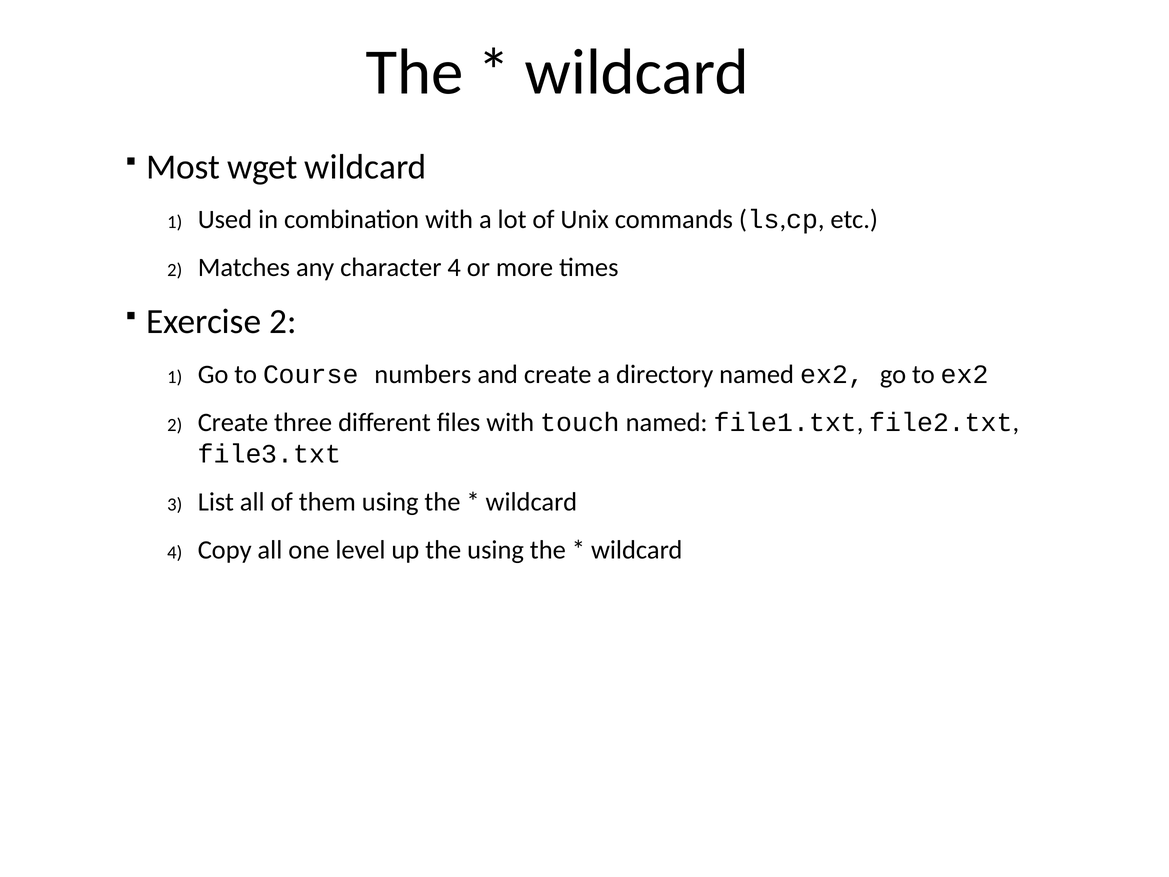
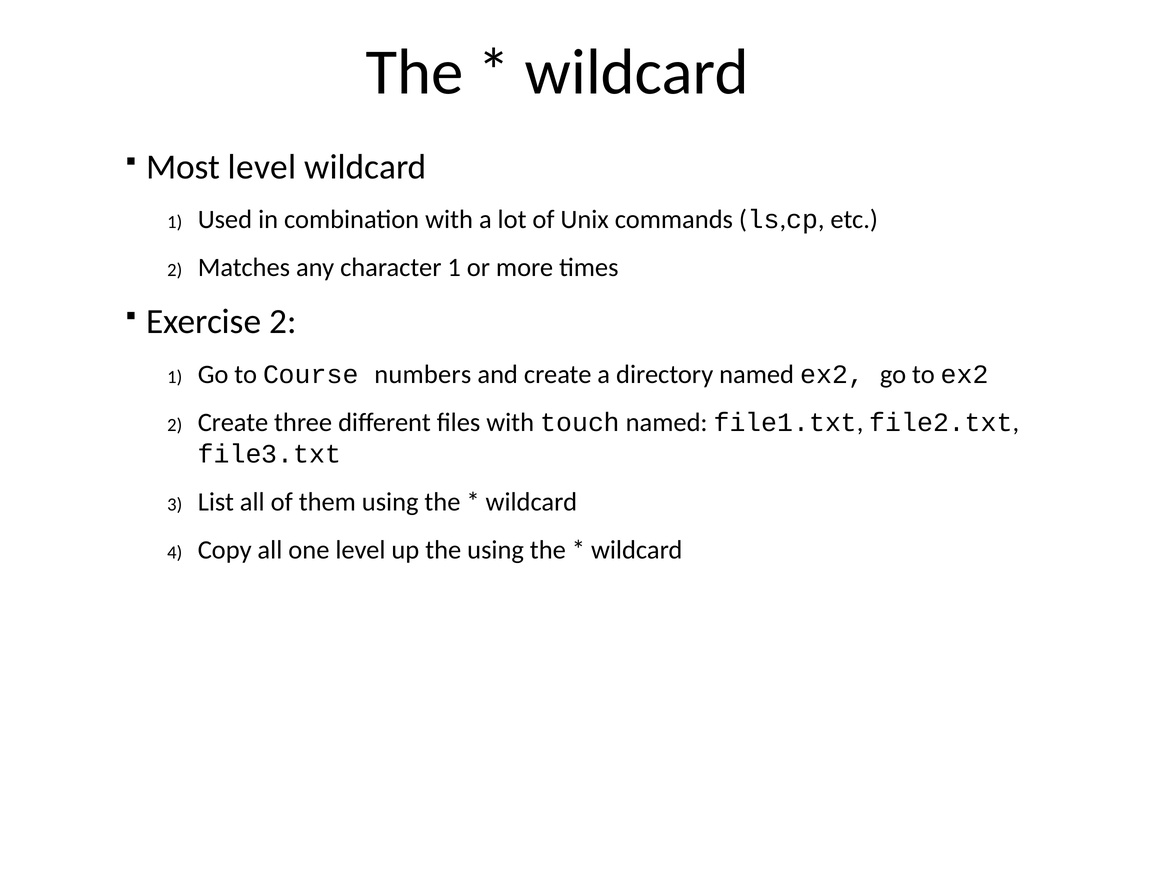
Most wget: wget -> level (262, 167)
character 4: 4 -> 1 (454, 268)
